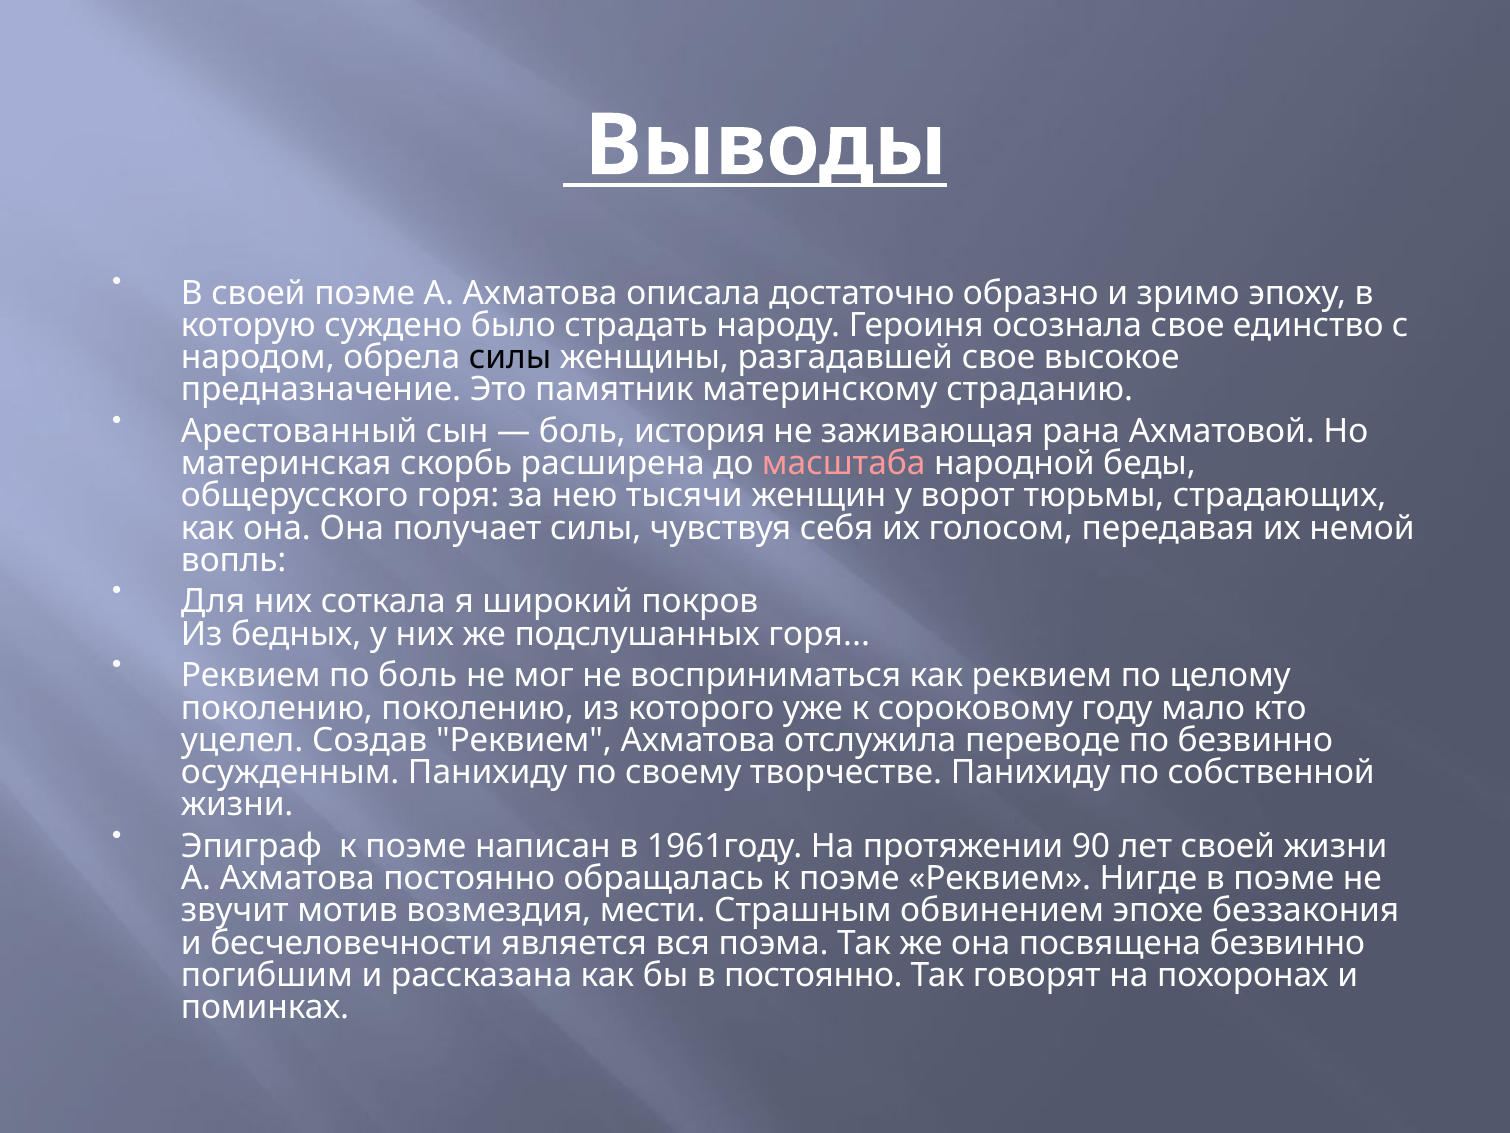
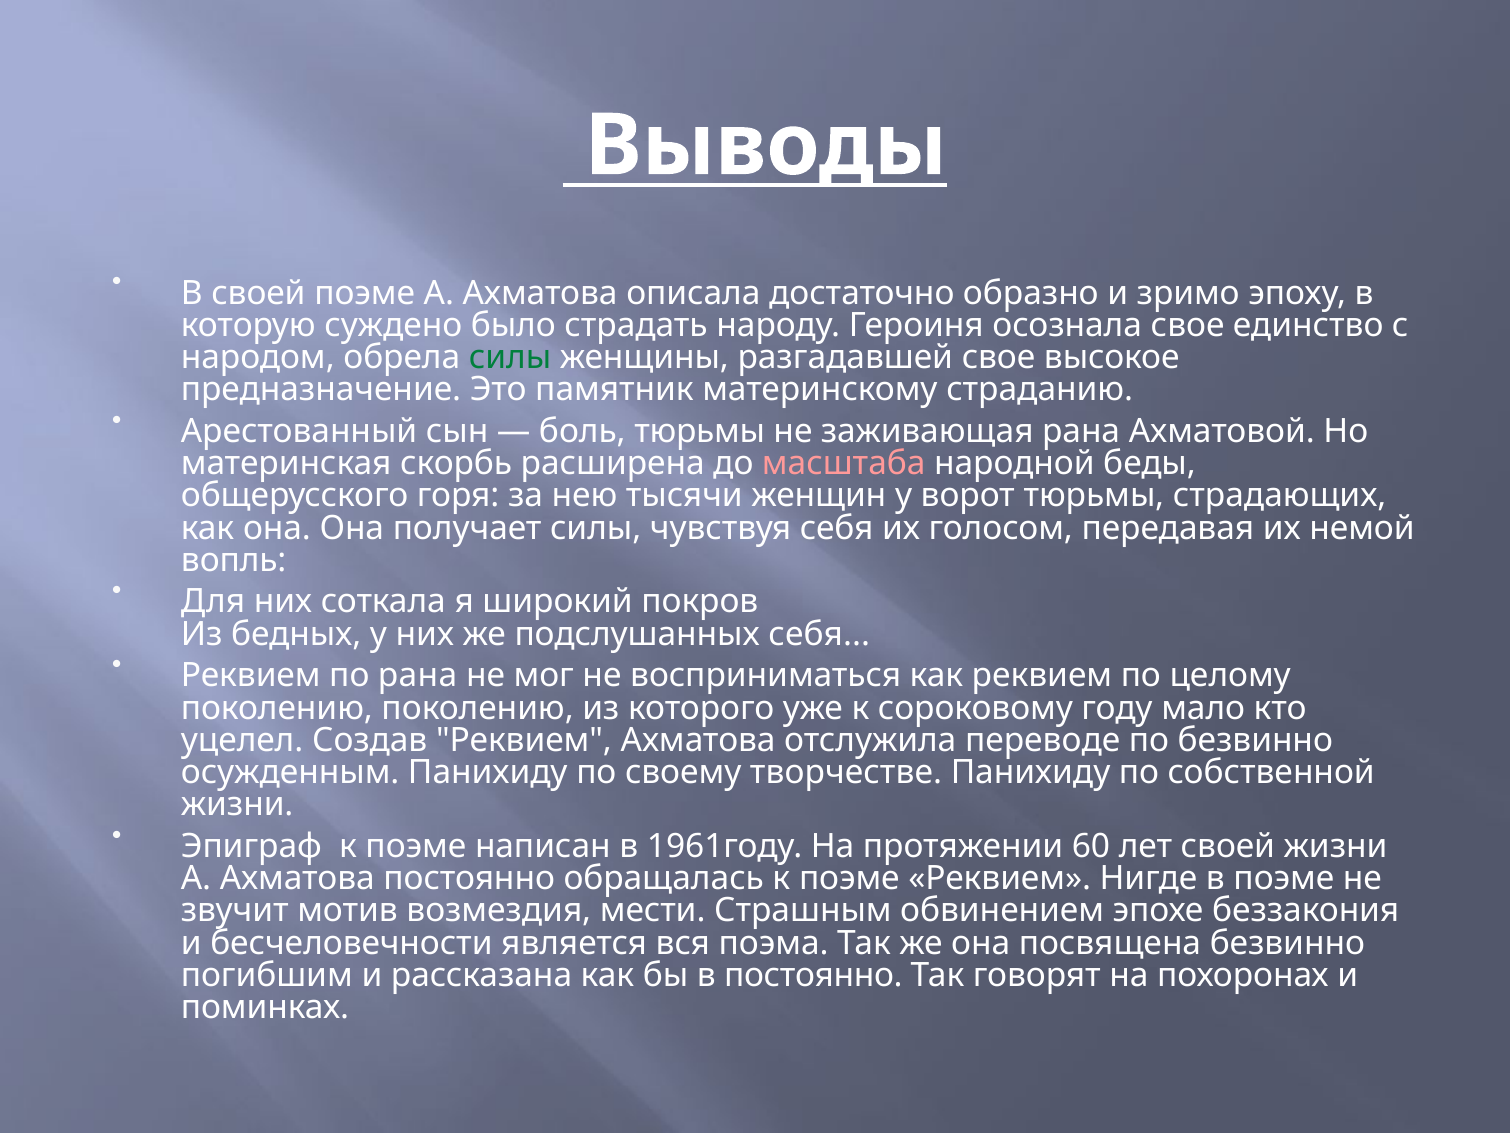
силы colour: black -> green (510, 357)
боль история: история -> тюрьмы (700, 431)
подслушанных горя: горя -> себя (819, 634)
по боль: боль -> рана (418, 675)
90: 90 -> 60 (1091, 846)
